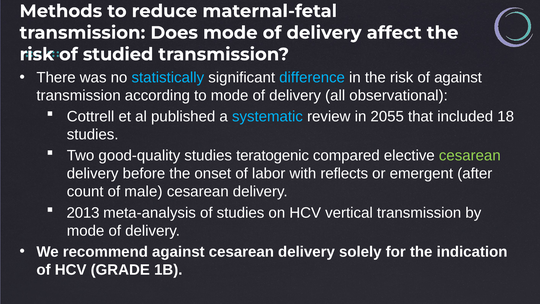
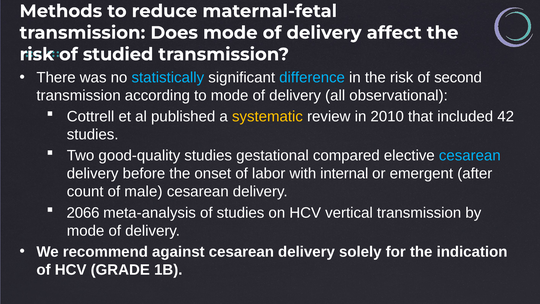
of against: against -> second (458, 78)
systematic colour: light blue -> yellow (267, 117)
2055: 2055 -> 2010 (387, 117)
18: 18 -> 42 (506, 117)
teratogenic: teratogenic -> gestational (272, 156)
cesarean colour: light green -> light blue (470, 156)
reflects: reflects -> internal (344, 174)
2013: 2013 -> 2066 (83, 213)
